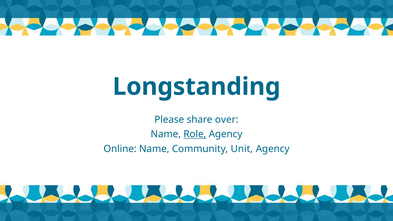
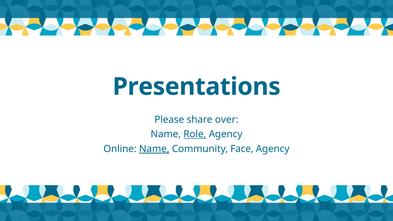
Longstanding: Longstanding -> Presentations (197, 87)
Name underline: none -> present (154, 149)
Unit: Unit -> Face (242, 149)
